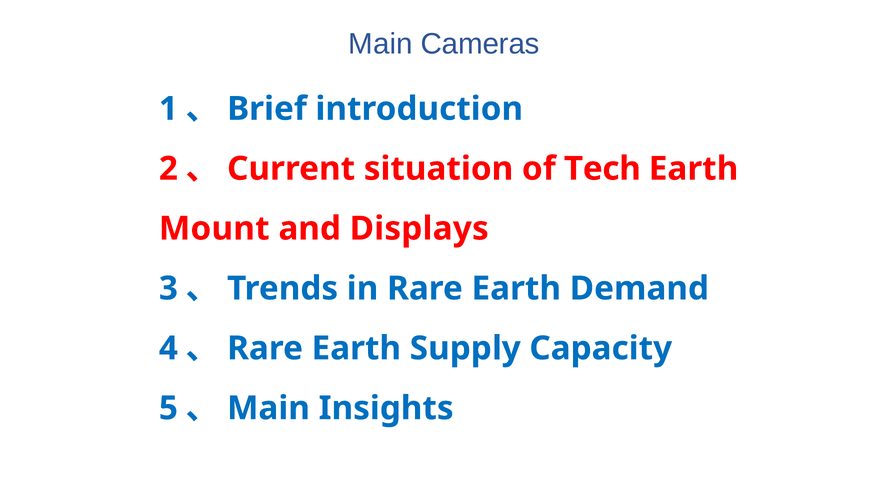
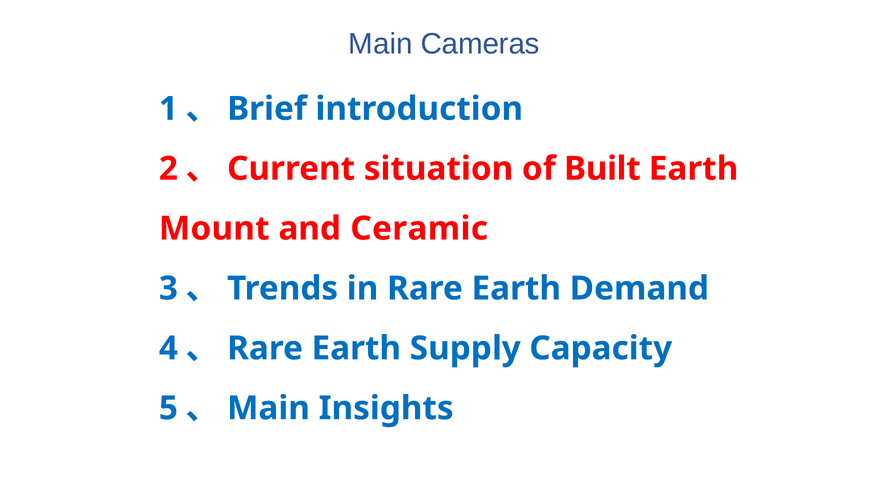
Tech: Tech -> Built (602, 169)
Displays: Displays -> Ceramic (419, 229)
